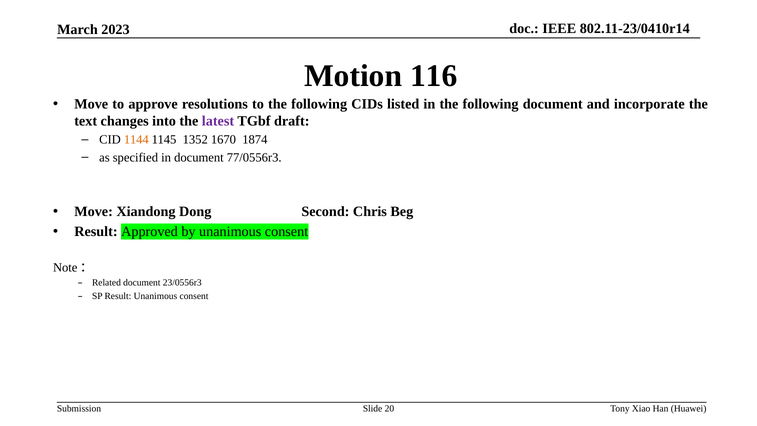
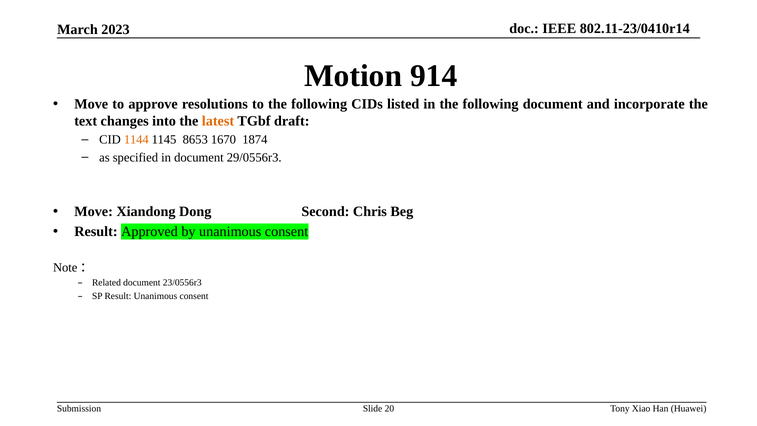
116: 116 -> 914 (434, 76)
latest colour: purple -> orange (218, 121)
1352: 1352 -> 8653 (195, 140)
77/0556r3: 77/0556r3 -> 29/0556r3 (254, 157)
